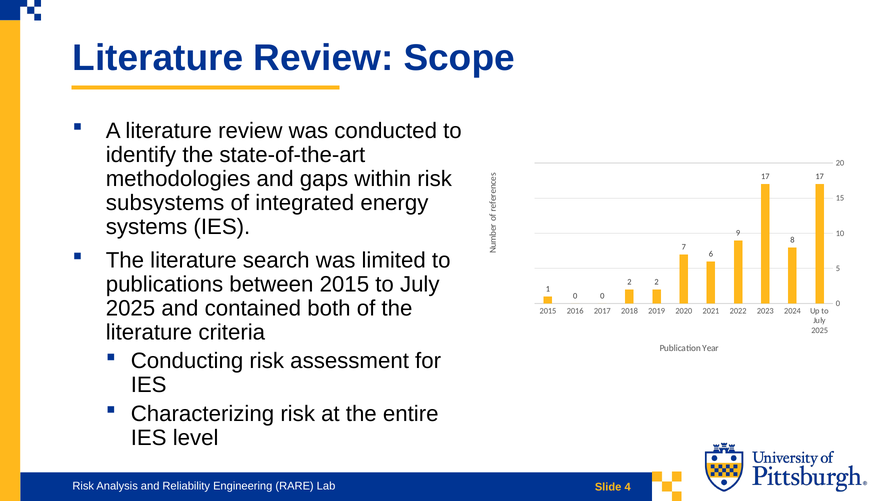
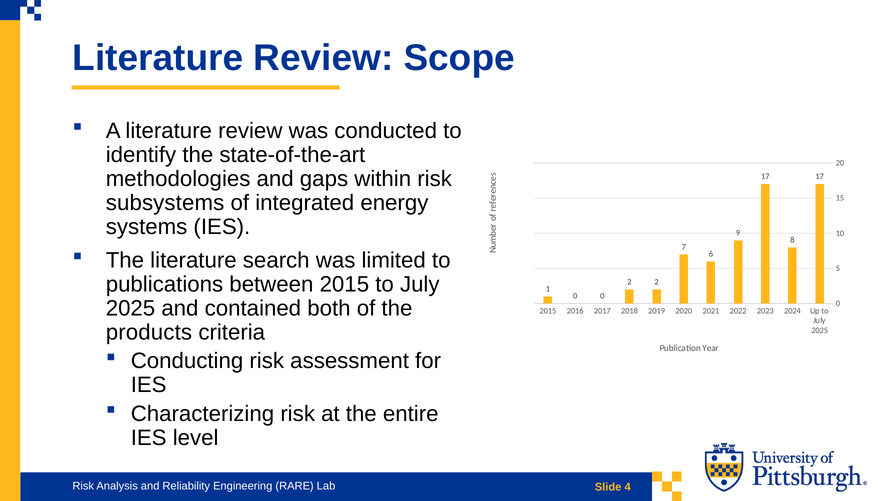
literature: literature -> products (149, 332)
